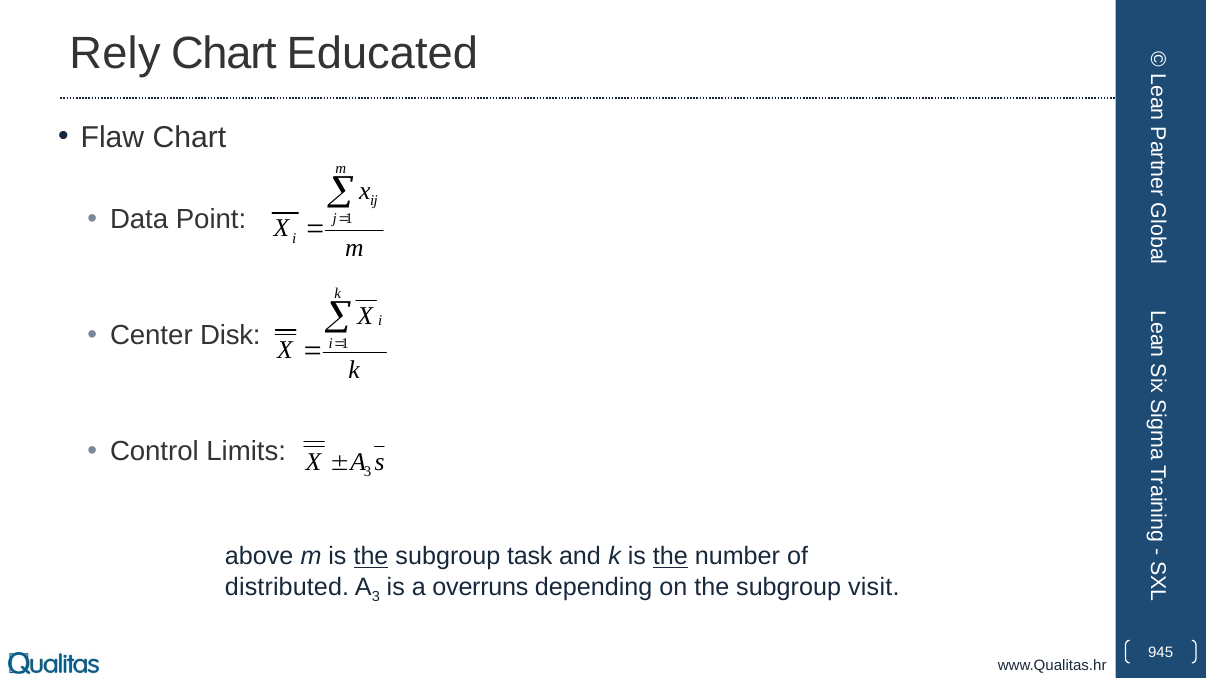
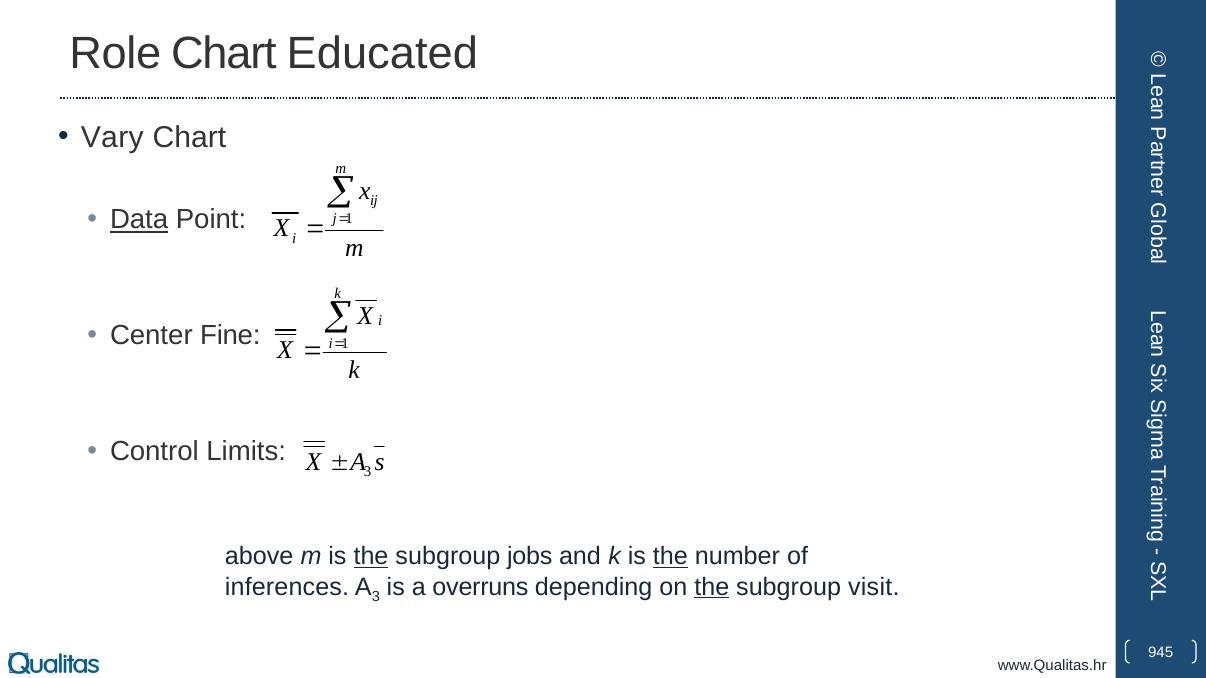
Rely: Rely -> Role (115, 54)
Flaw: Flaw -> Vary (112, 138)
Data underline: none -> present (139, 220)
Disk: Disk -> Fine (230, 336)
task: task -> jobs (530, 557)
distributed: distributed -> inferences (287, 587)
the underline: none -> present (712, 587)
